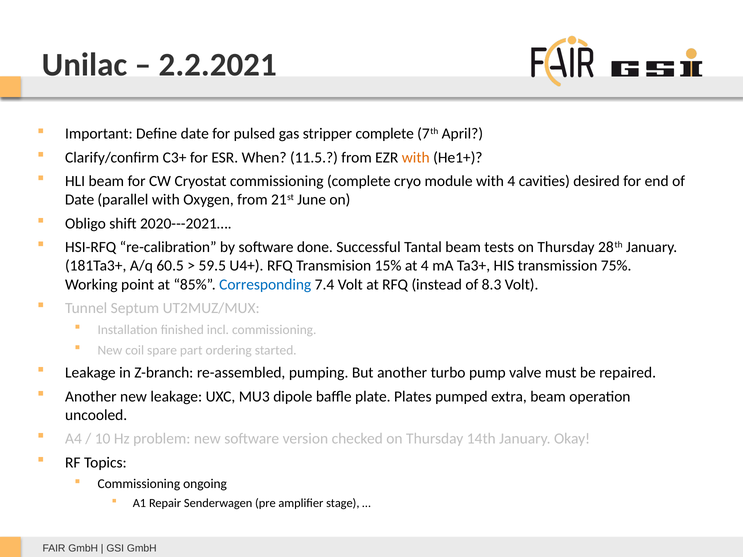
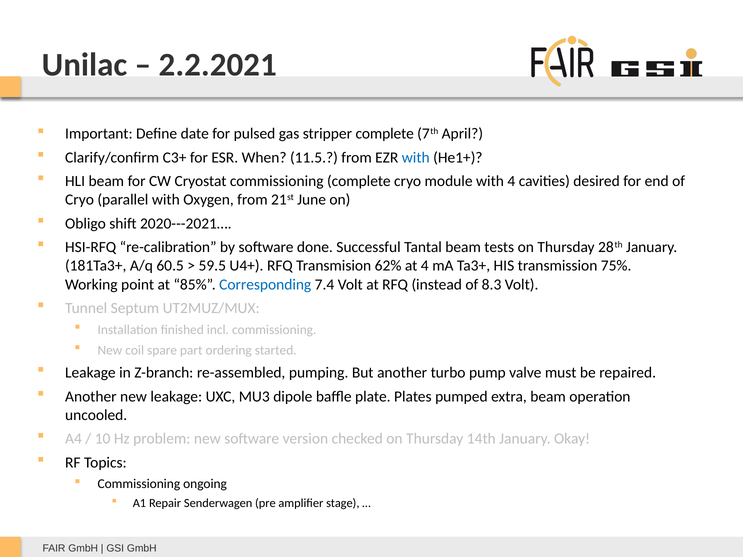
with colour: orange -> blue (416, 158)
Date: Date -> Cryo (80, 200)
15%: 15% -> 62% (388, 266)
